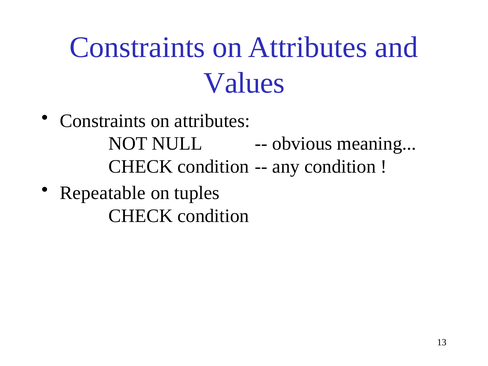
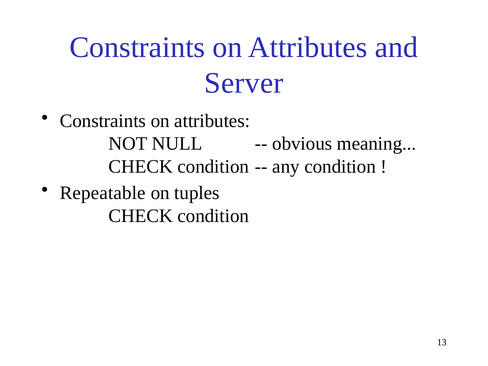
Values: Values -> Server (244, 83)
